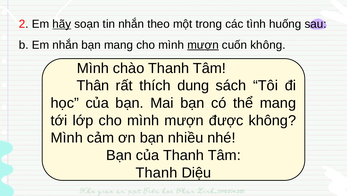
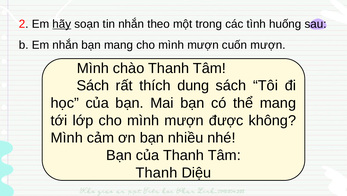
mượn underline: present -> none (203, 45)
cuốn không: không -> mượn (268, 45)
Thân: Thân -> Sách (93, 86)
